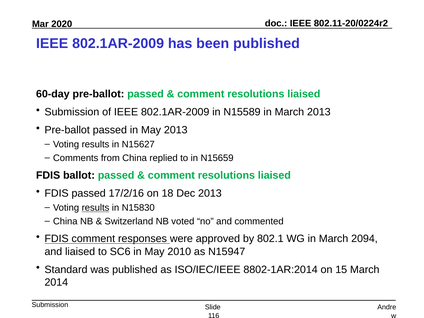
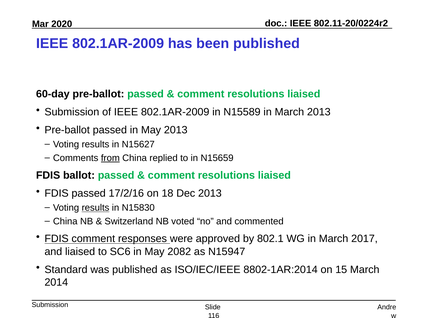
from underline: none -> present (110, 158)
2094: 2094 -> 2017 (364, 239)
2010: 2010 -> 2082 (179, 252)
